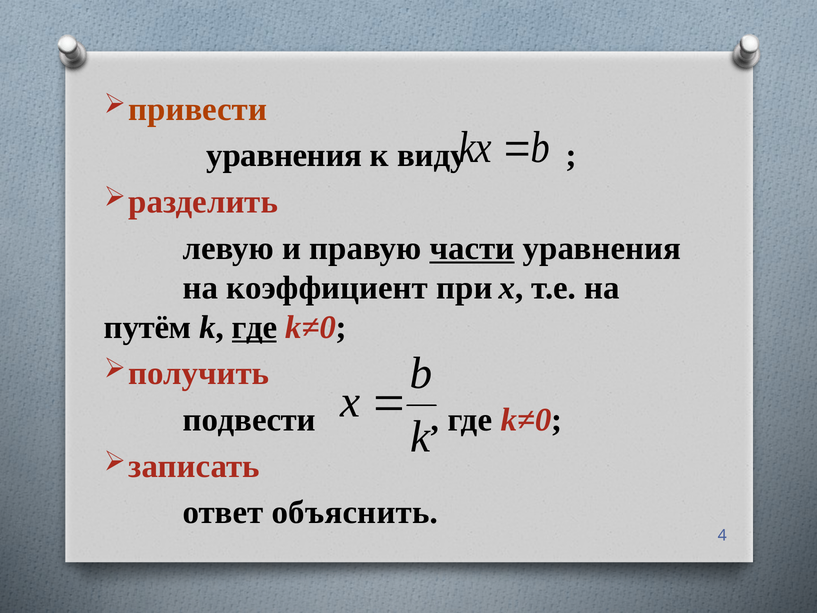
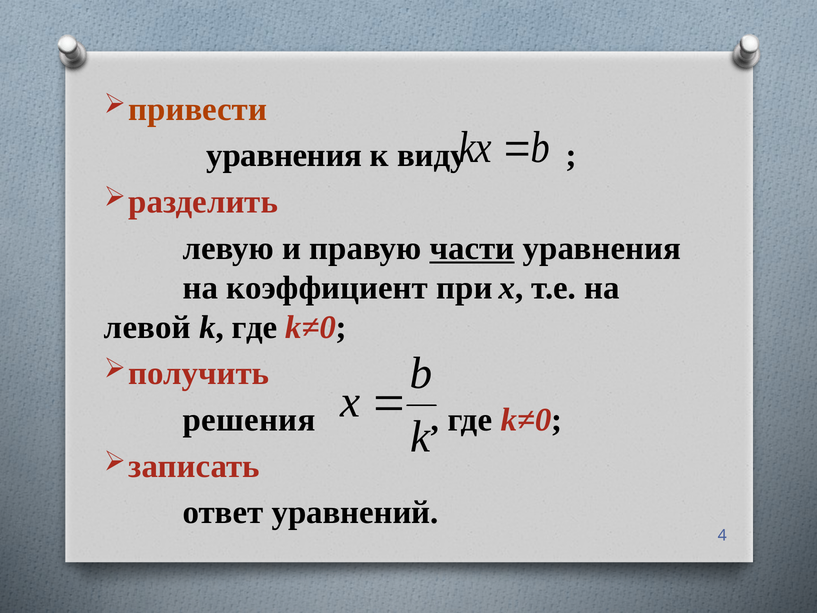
путём: путём -> левой (147, 327)
где underline: present -> none (255, 327)
подвести: подвести -> решения (249, 420)
объяснить: объяснить -> уравнений (355, 512)
